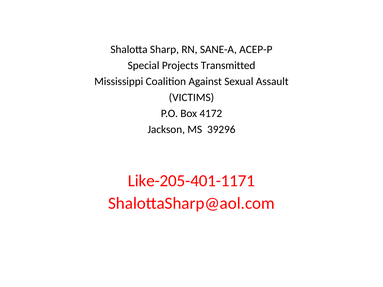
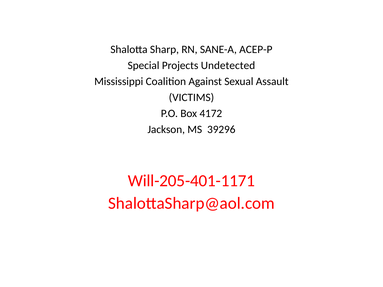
Transmitted: Transmitted -> Undetected (228, 65)
Like-205-401-1171: Like-205-401-1171 -> Will-205-401-1171 (191, 181)
